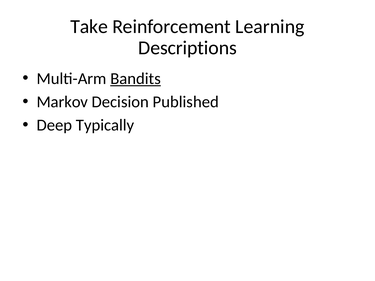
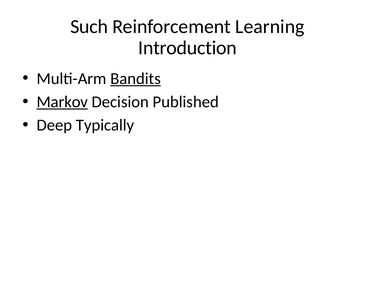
Take: Take -> Such (89, 27)
Descriptions: Descriptions -> Introduction (188, 48)
Markov underline: none -> present (62, 102)
